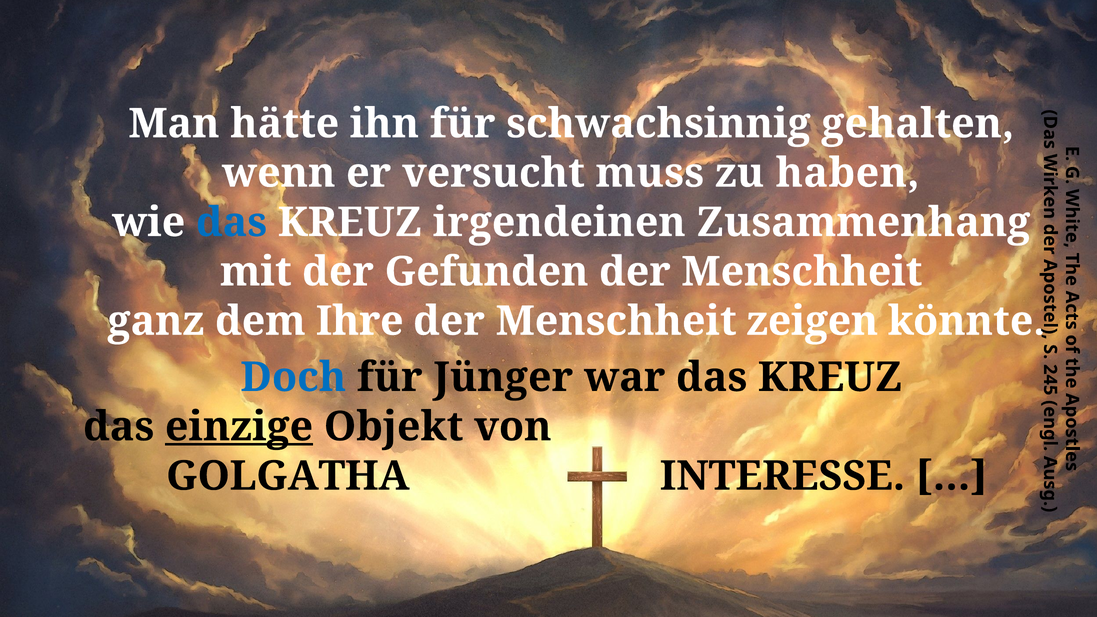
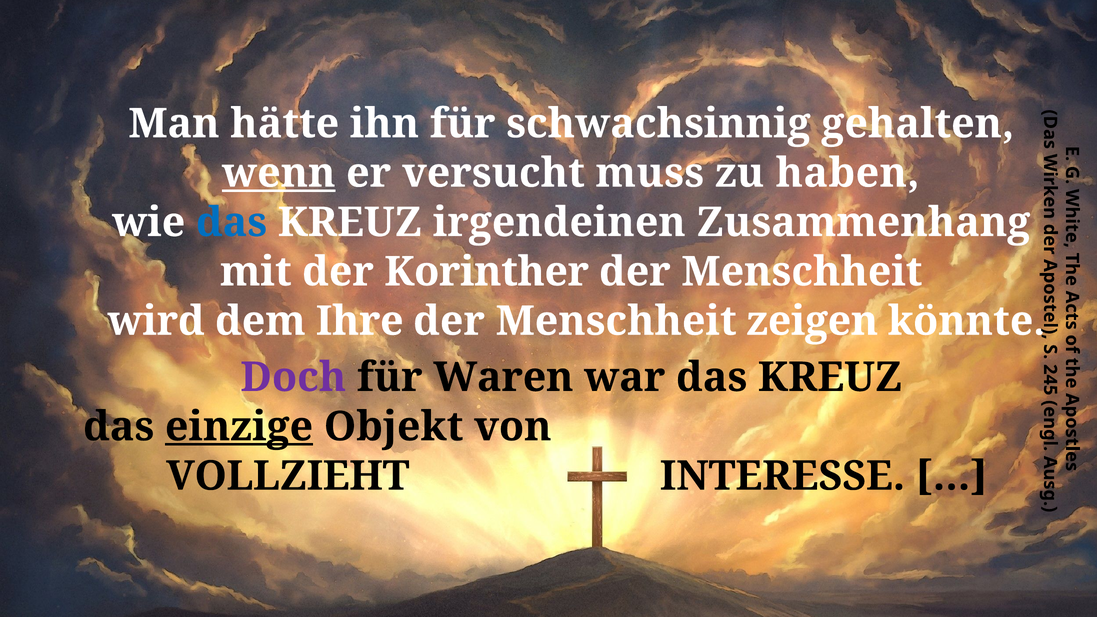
wenn underline: none -> present (279, 173)
Gefunden: Gefunden -> Korinther (487, 272)
ganz: ganz -> wird (156, 321)
Doch colour: blue -> purple (293, 377)
Jünger: Jünger -> Waren (503, 377)
GOLGATHA: GOLGATHA -> VOLLZIEHT (288, 476)
